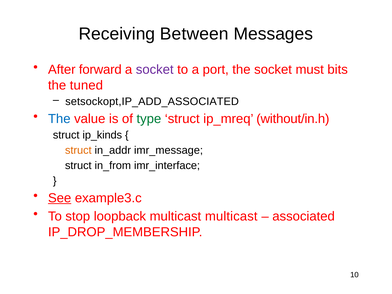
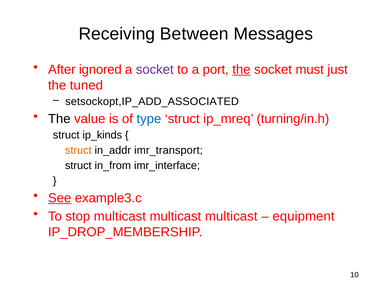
forward: forward -> ignored (100, 70)
the underline: none -> present (241, 70)
bits: bits -> just (338, 70)
The colour: blue -> black (59, 119)
type colour: green -> blue (149, 119)
without/in.h: without/in.h -> turning/in.h (293, 119)
imr_message: imr_message -> imr_transport (168, 150)
stop loopback: loopback -> multicast (120, 216)
associated: associated -> equipment (304, 216)
